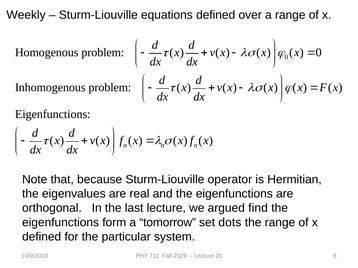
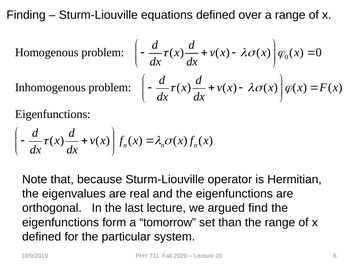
Weekly: Weekly -> Finding (26, 15)
dots: dots -> than (230, 223)
